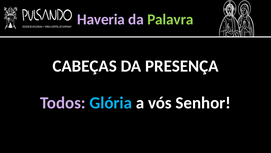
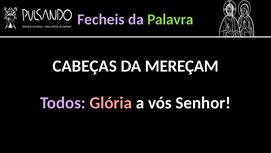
Haveria: Haveria -> Fecheis (101, 19)
PRESENÇA: PRESENÇA -> MEREÇAM (182, 66)
Glória colour: light blue -> pink (111, 102)
